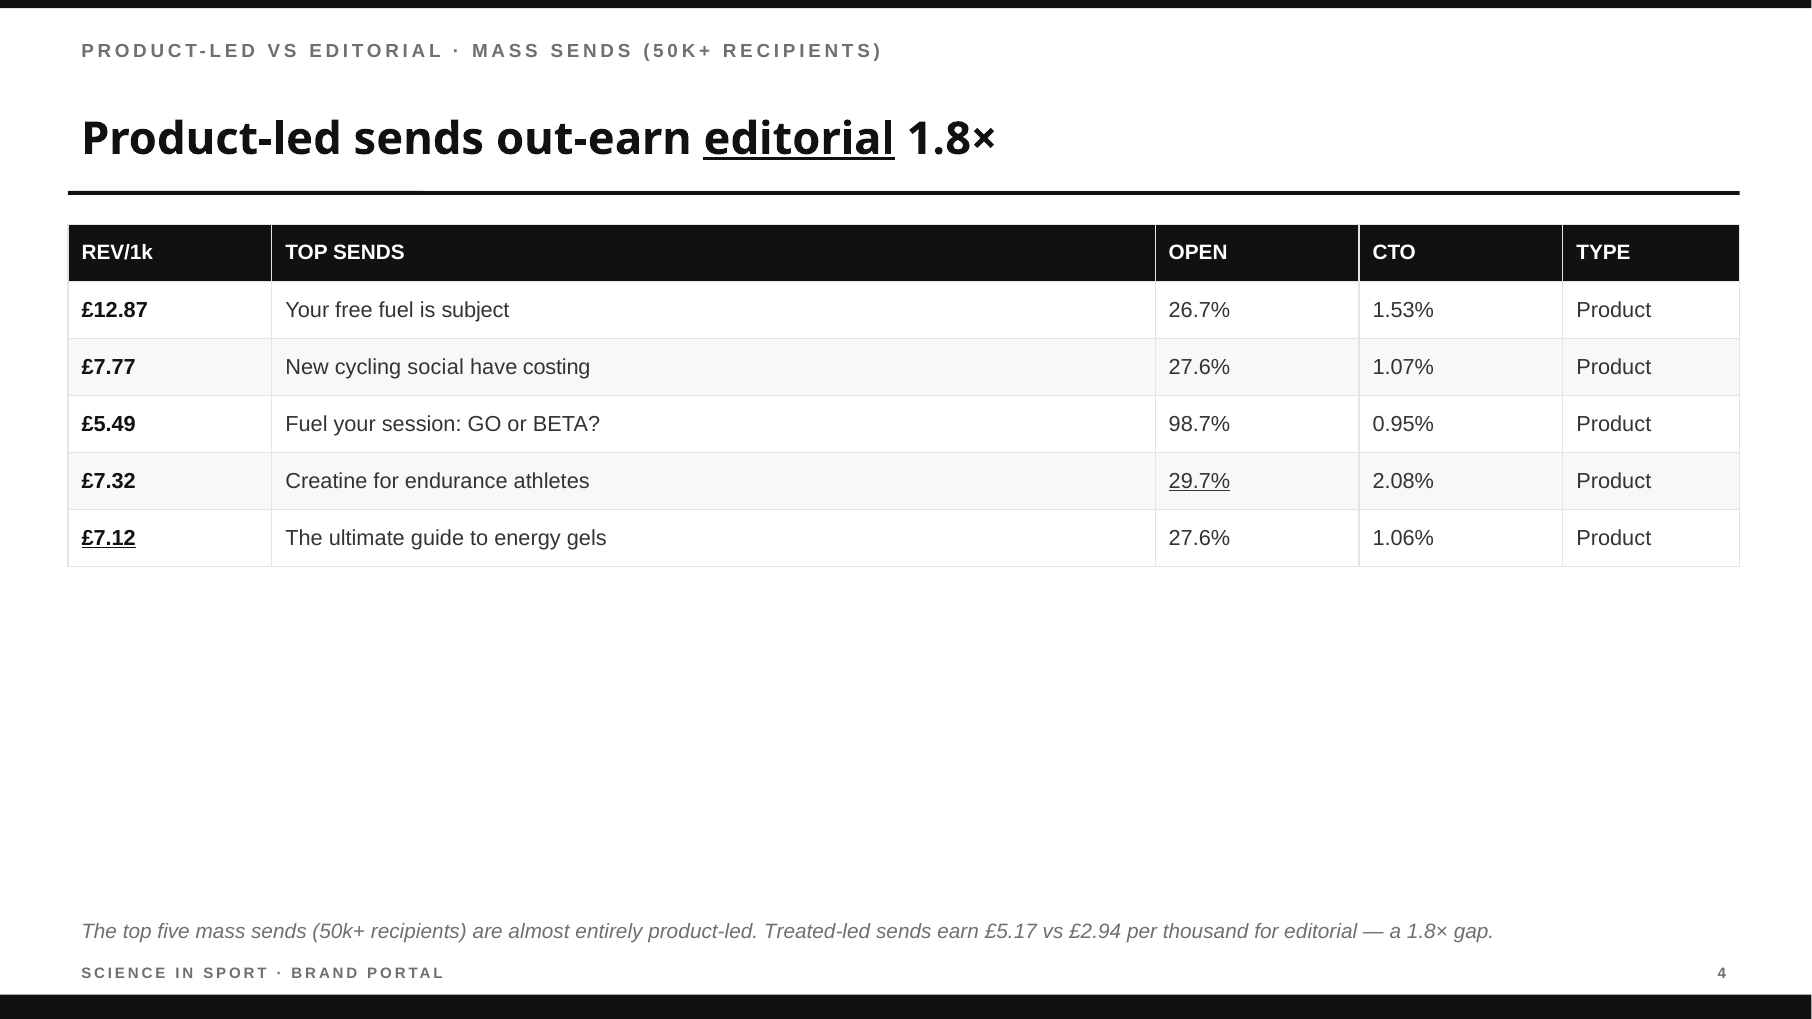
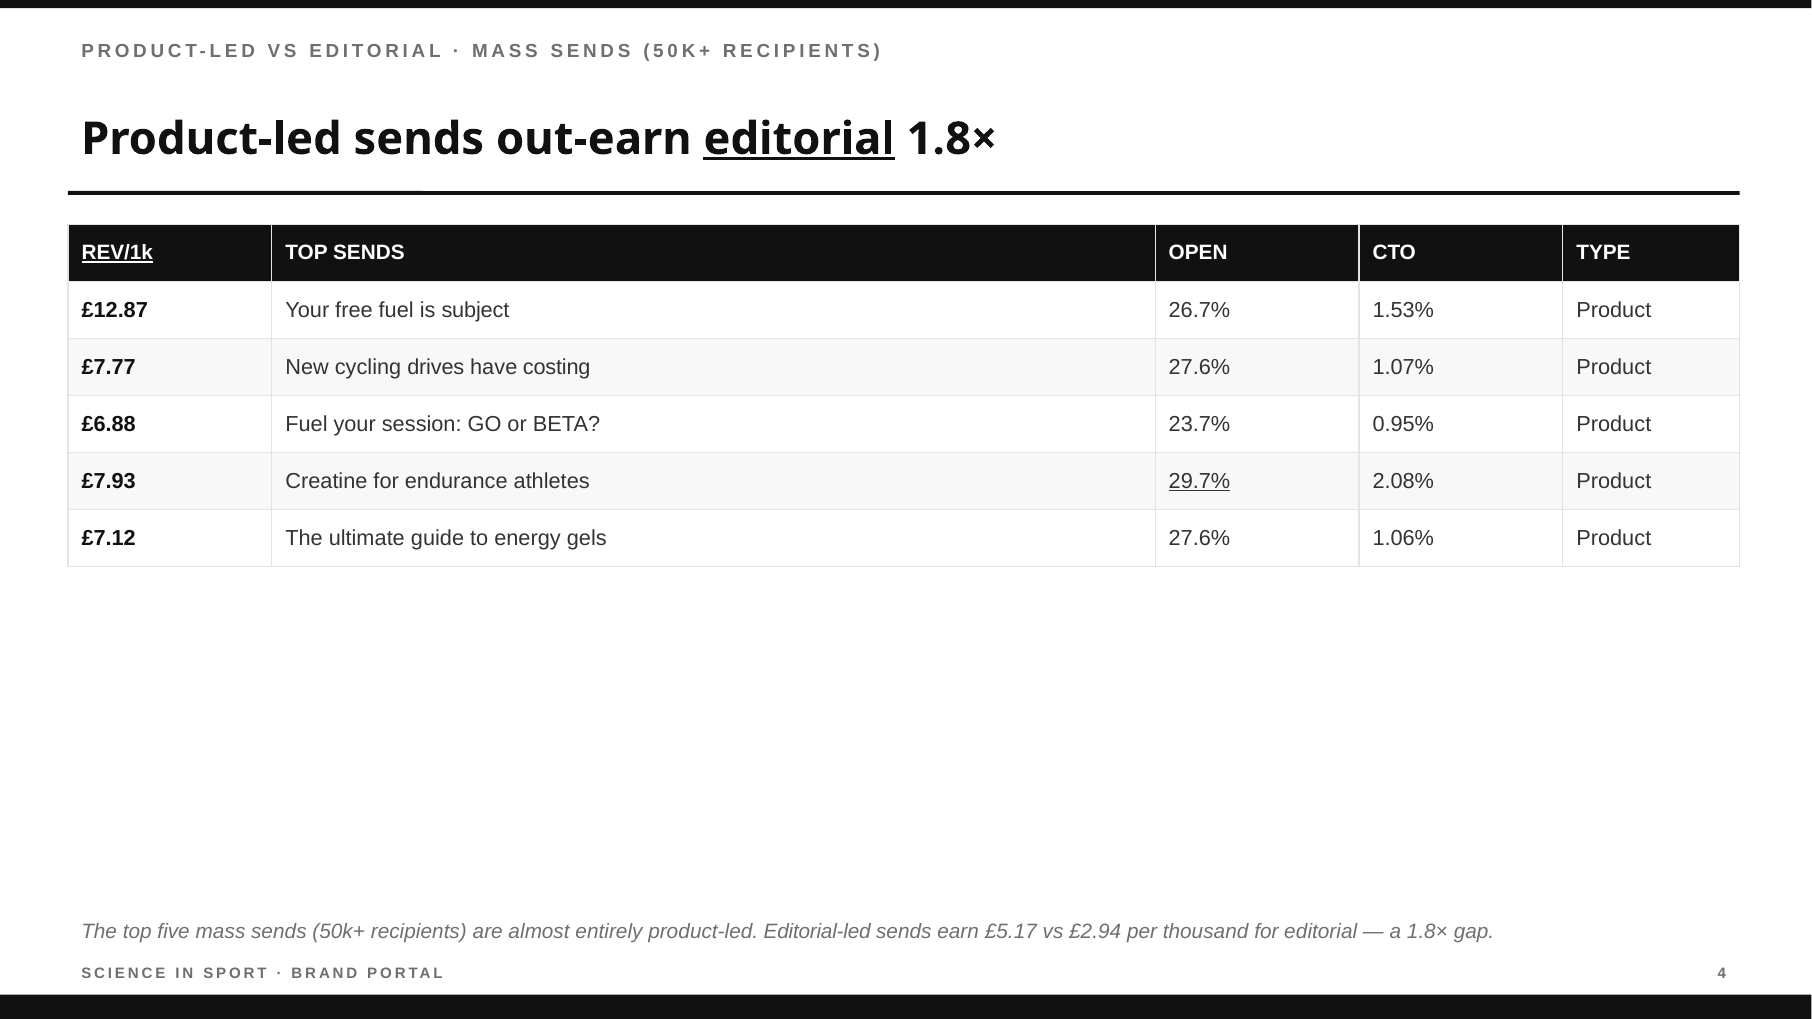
REV/1k underline: none -> present (117, 253)
social: social -> drives (436, 367)
£5.49: £5.49 -> £6.88 (109, 424)
98.7%: 98.7% -> 23.7% (1199, 424)
£7.32: £7.32 -> £7.93 (109, 481)
£7.12 underline: present -> none (109, 538)
Treated-led: Treated-led -> Editorial-led (817, 932)
